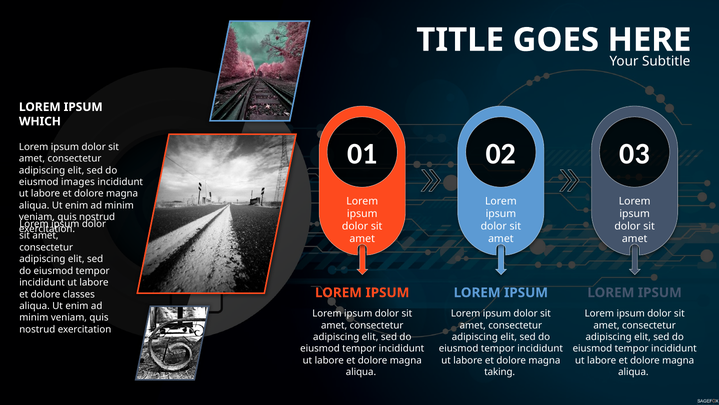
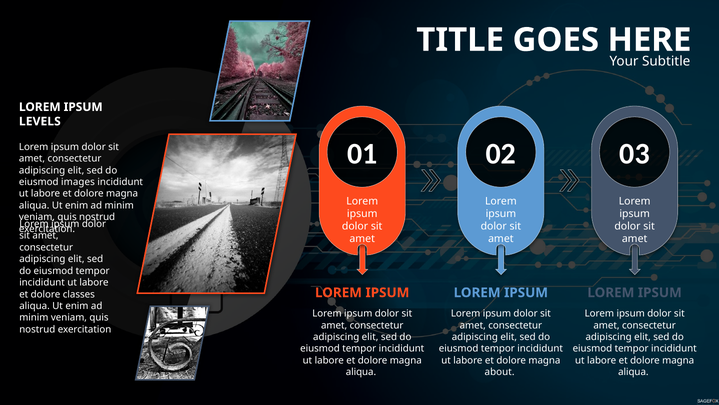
WHICH: WHICH -> LEVELS (40, 121)
taking: taking -> about (500, 372)
